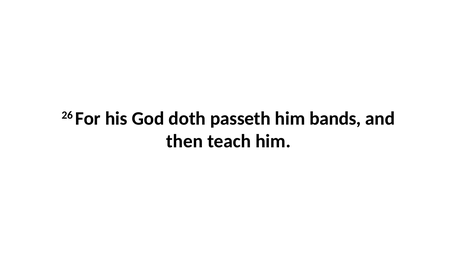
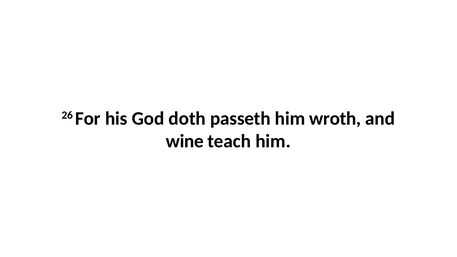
bands: bands -> wroth (335, 118)
then: then -> wine (185, 141)
